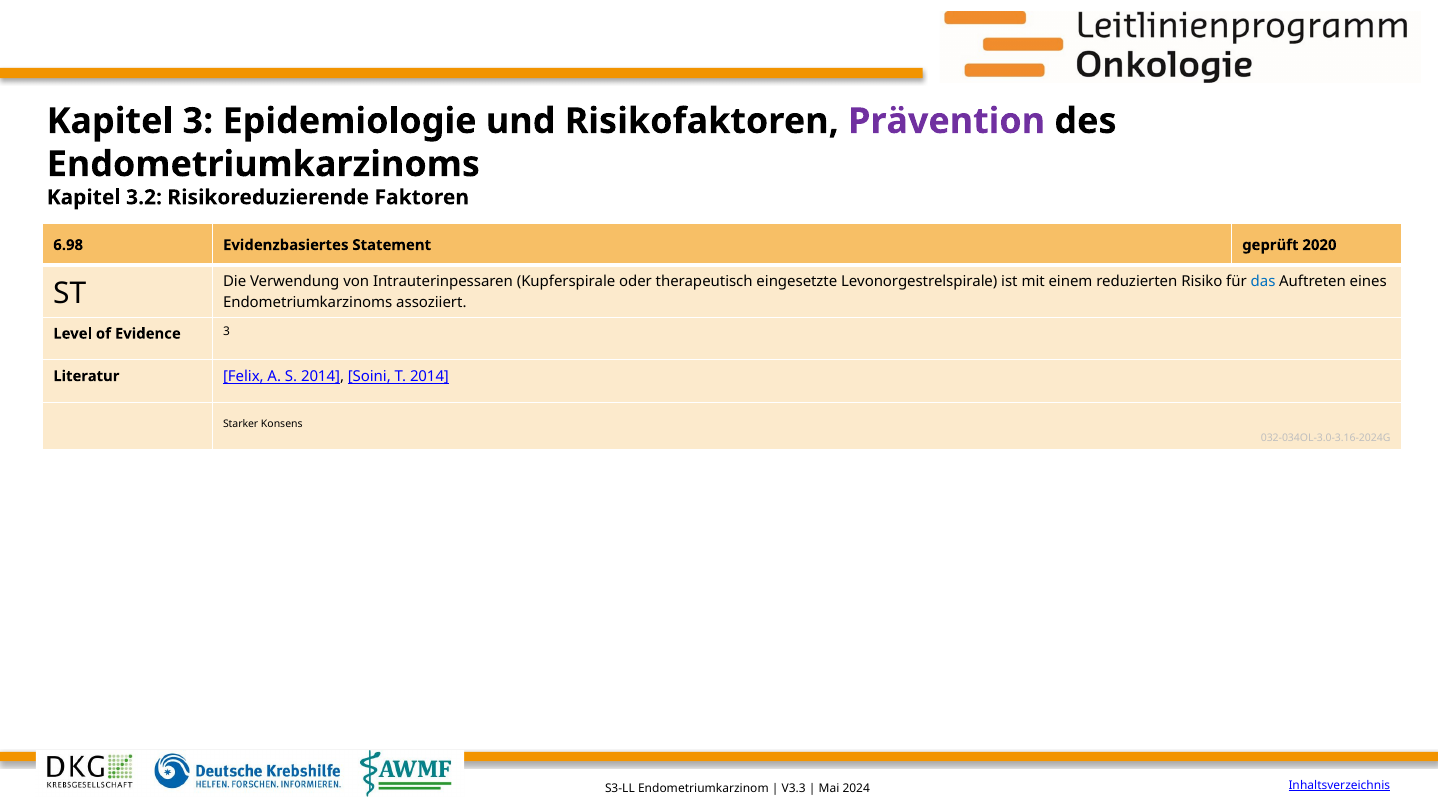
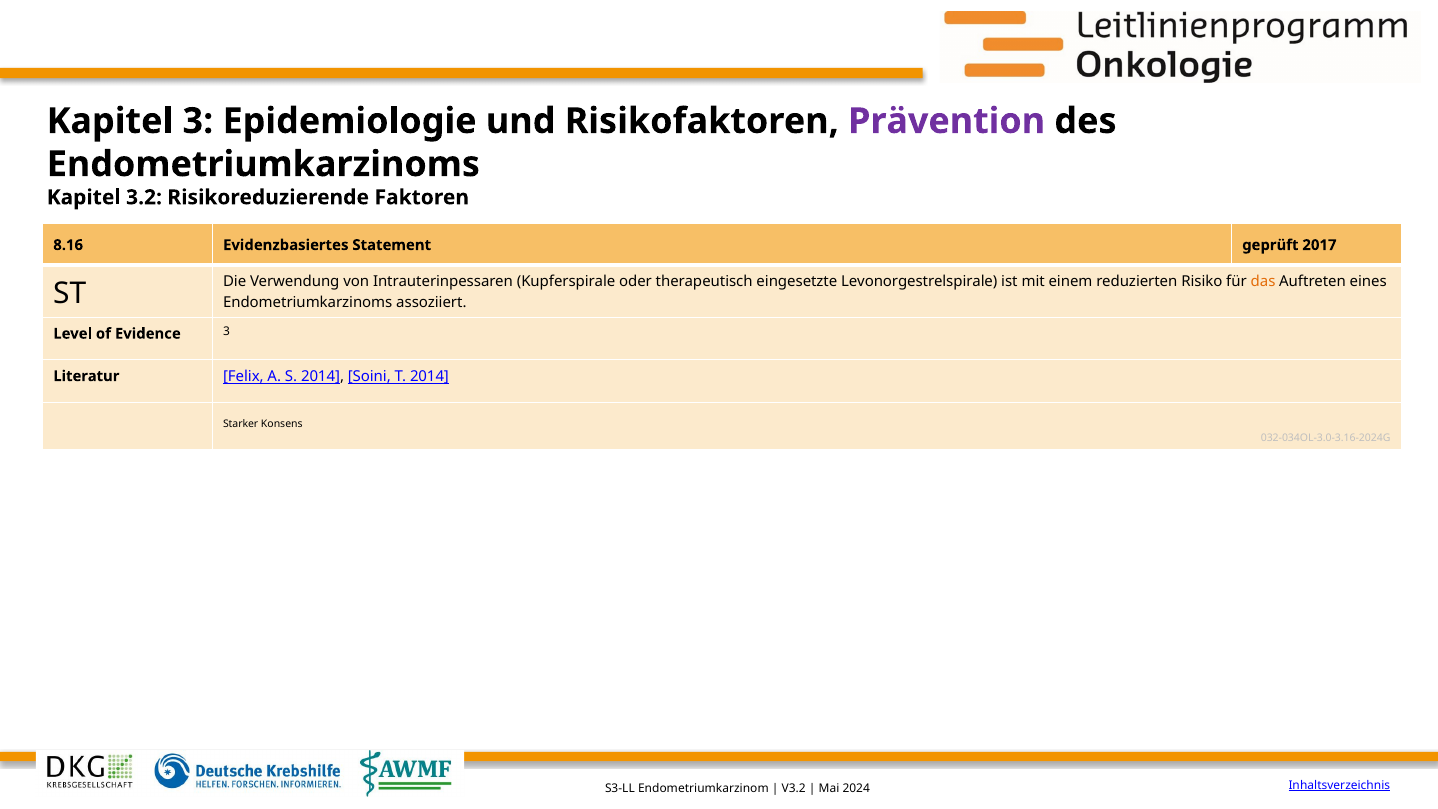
6.98: 6.98 -> 8.16 (68, 245)
2020: 2020 -> 2017 (1319, 245)
das colour: blue -> orange (1263, 282)
V3.3: V3.3 -> V3.2 (794, 788)
